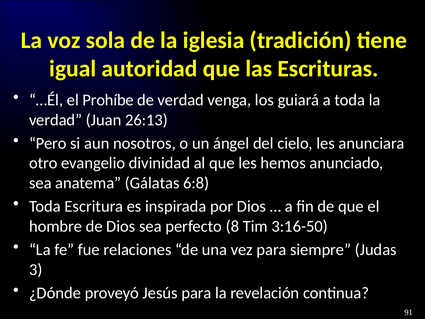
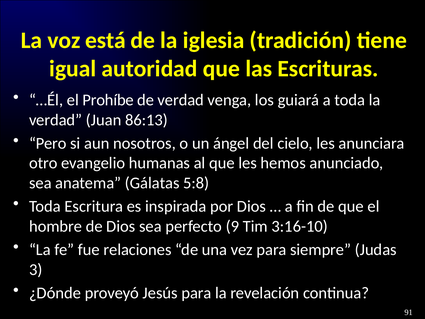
sola: sola -> está (106, 40)
26:13: 26:13 -> 86:13 (147, 120)
divinidad: divinidad -> humanas (159, 163)
6:8: 6:8 -> 5:8 (196, 183)
8: 8 -> 9 (232, 226)
3:16-50: 3:16-50 -> 3:16-10 (300, 226)
